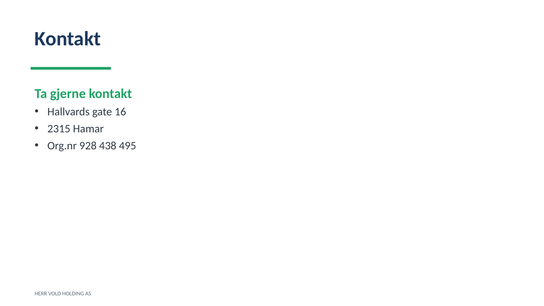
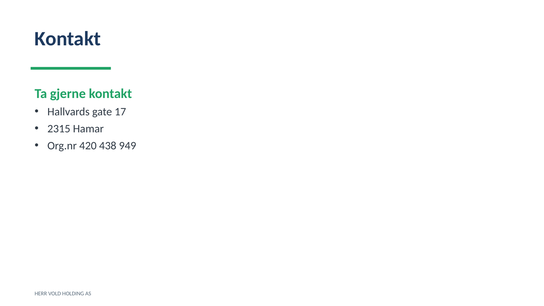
16: 16 -> 17 (120, 112)
928: 928 -> 420 (88, 146)
495: 495 -> 949 (128, 146)
